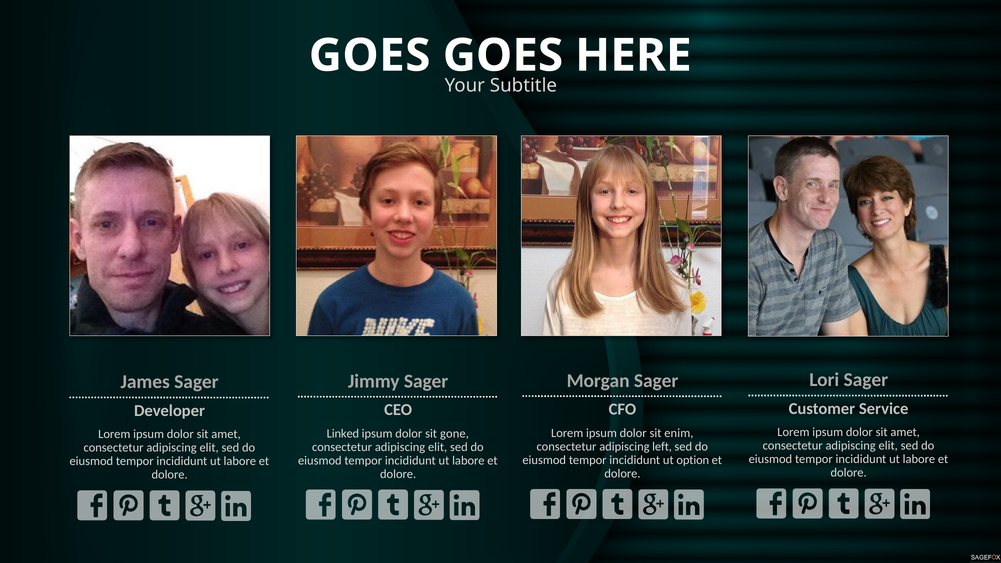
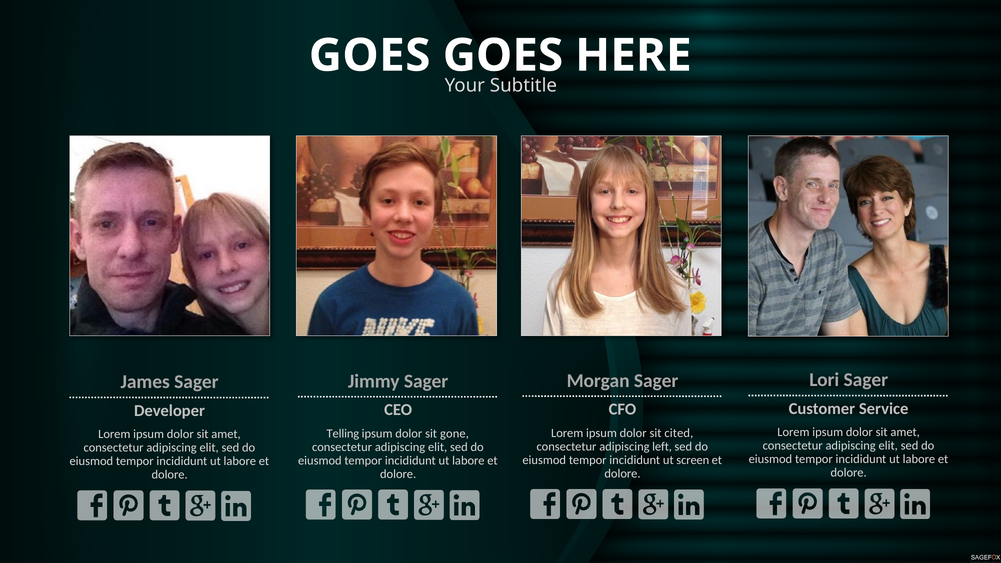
enim: enim -> cited (679, 433)
Linked: Linked -> Telling (343, 434)
option: option -> screen (693, 460)
